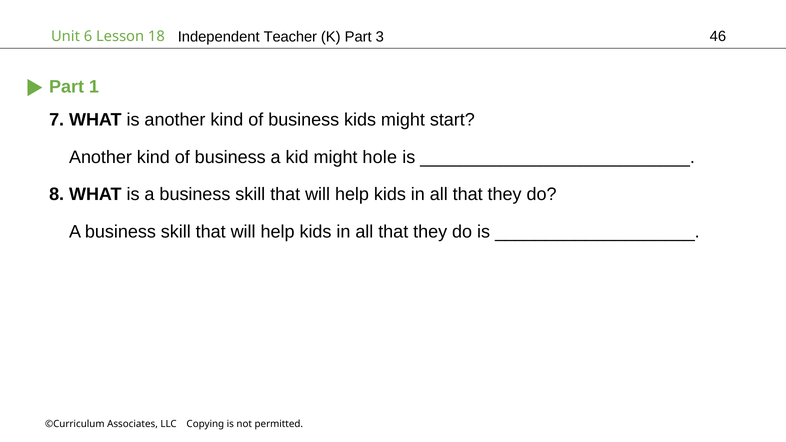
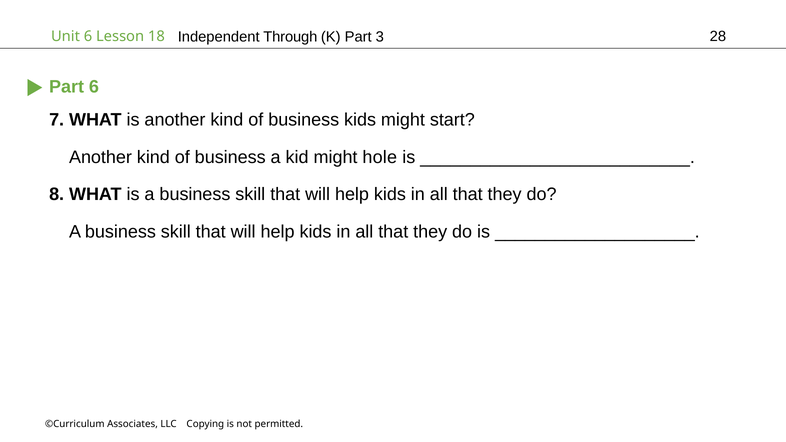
Teacher: Teacher -> Through (290, 37)
46: 46 -> 28 (718, 36)
Part 1: 1 -> 6 (94, 87)
